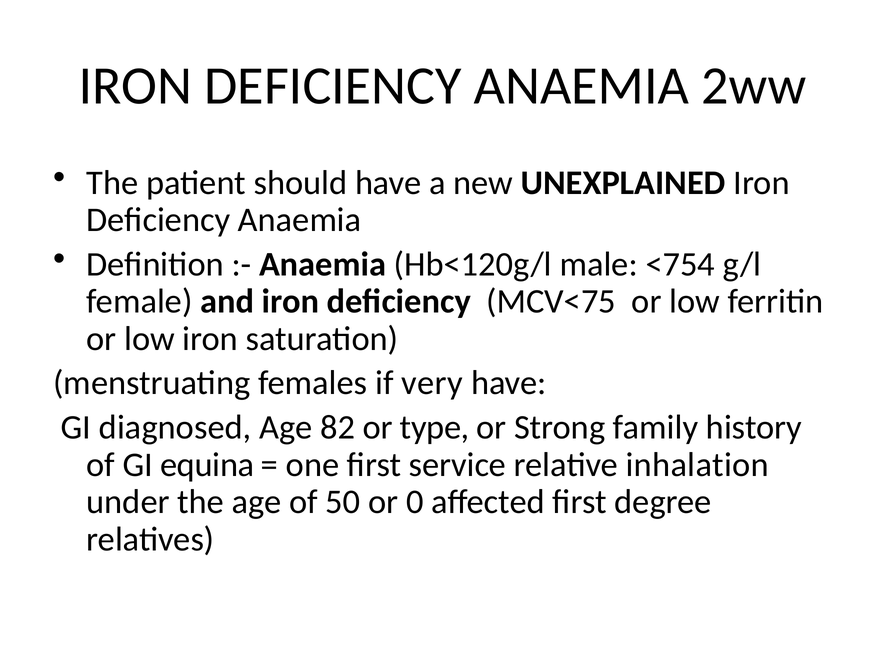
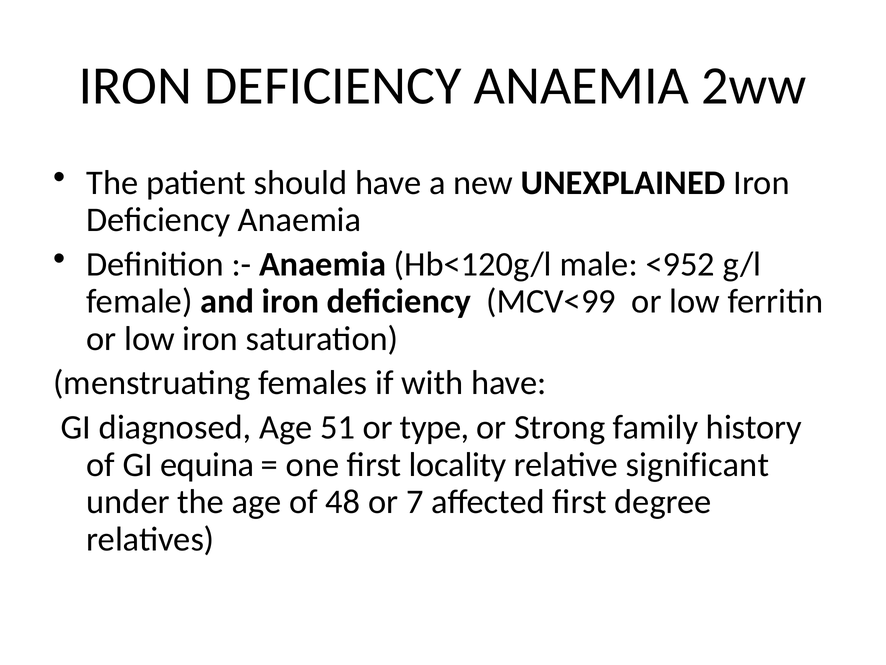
<754: <754 -> <952 (680, 264)
MCV<75: MCV<75 -> MCV<99 (551, 301)
very: very -> with (432, 383)
82: 82 -> 51 (338, 427)
service: service -> locality (458, 464)
inhalation: inhalation -> significant (697, 464)
50: 50 -> 48 (343, 502)
0: 0 -> 7 (415, 502)
